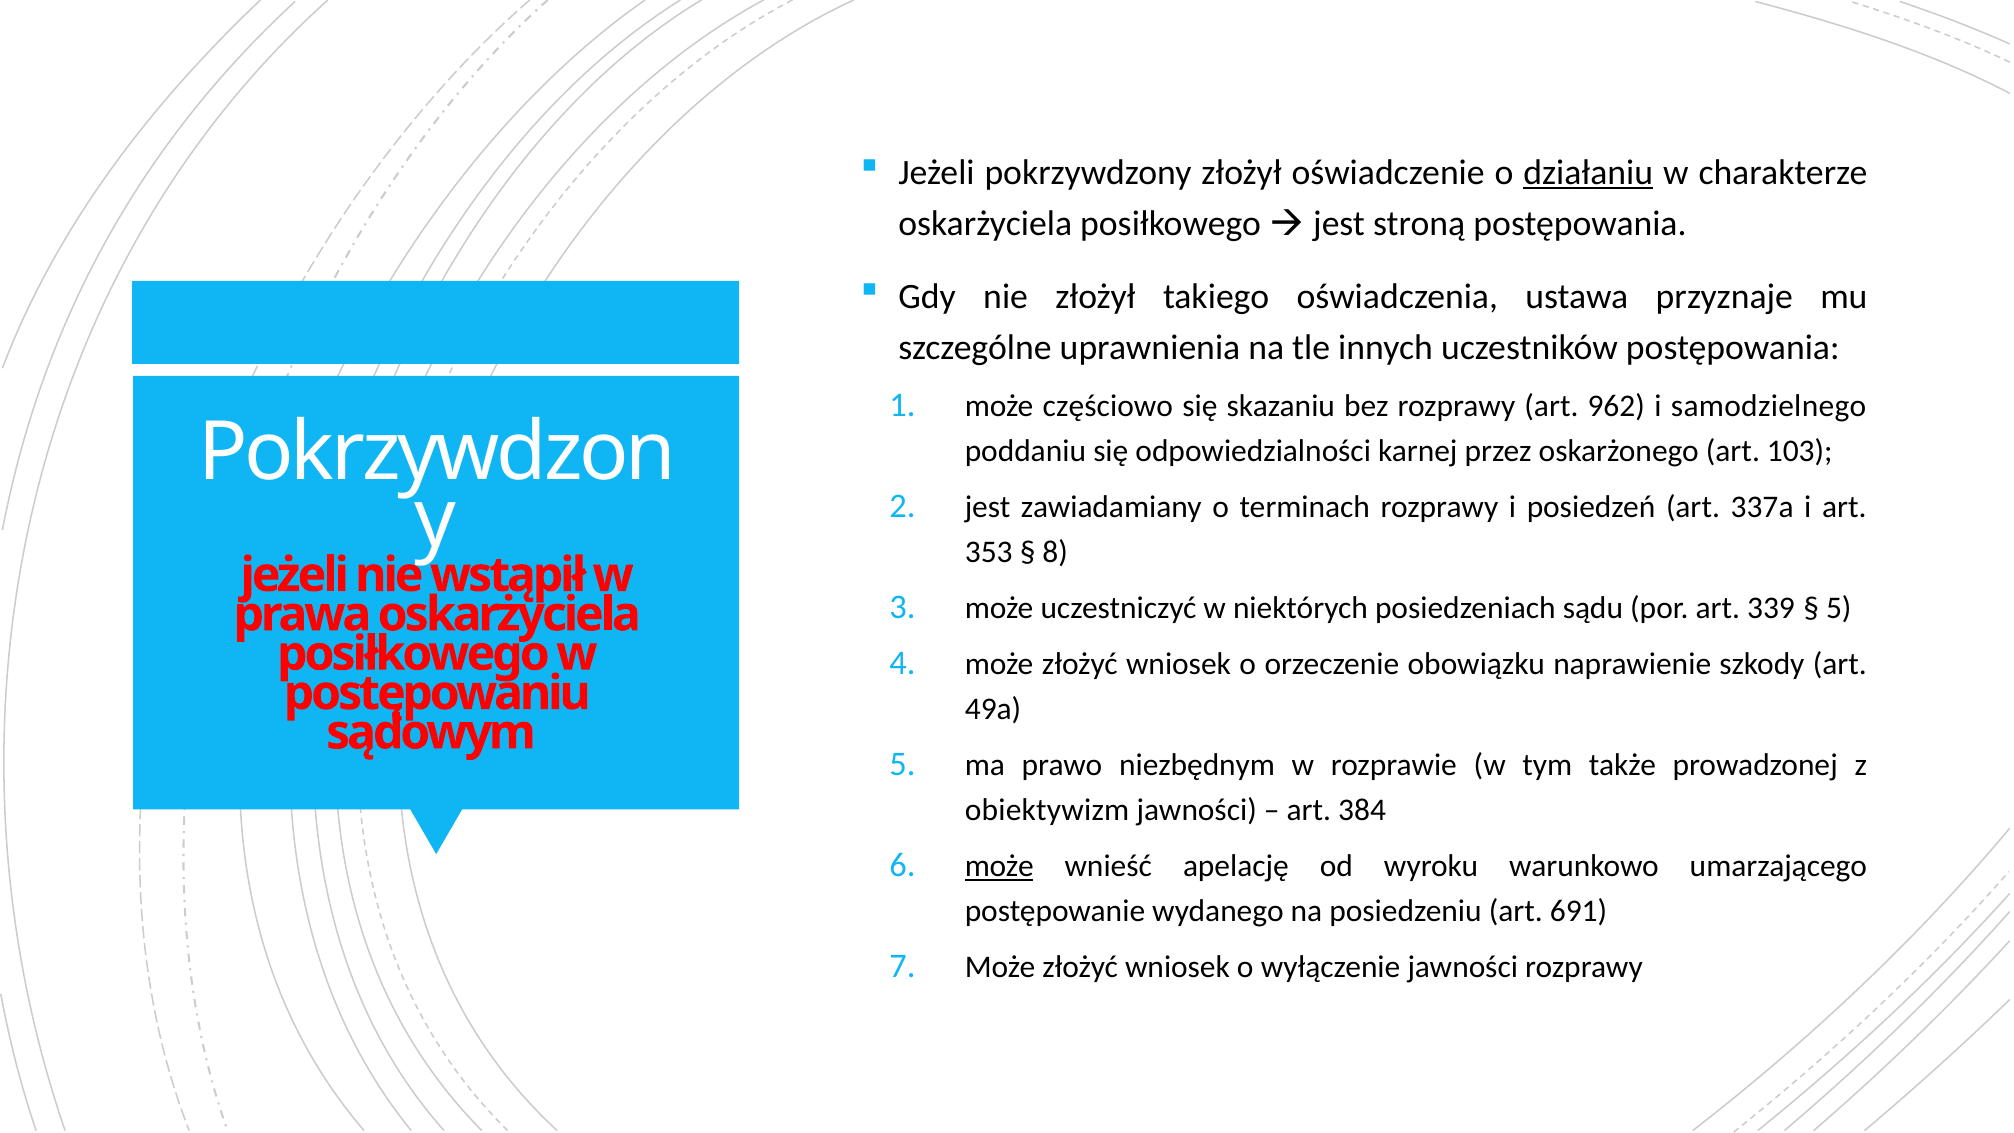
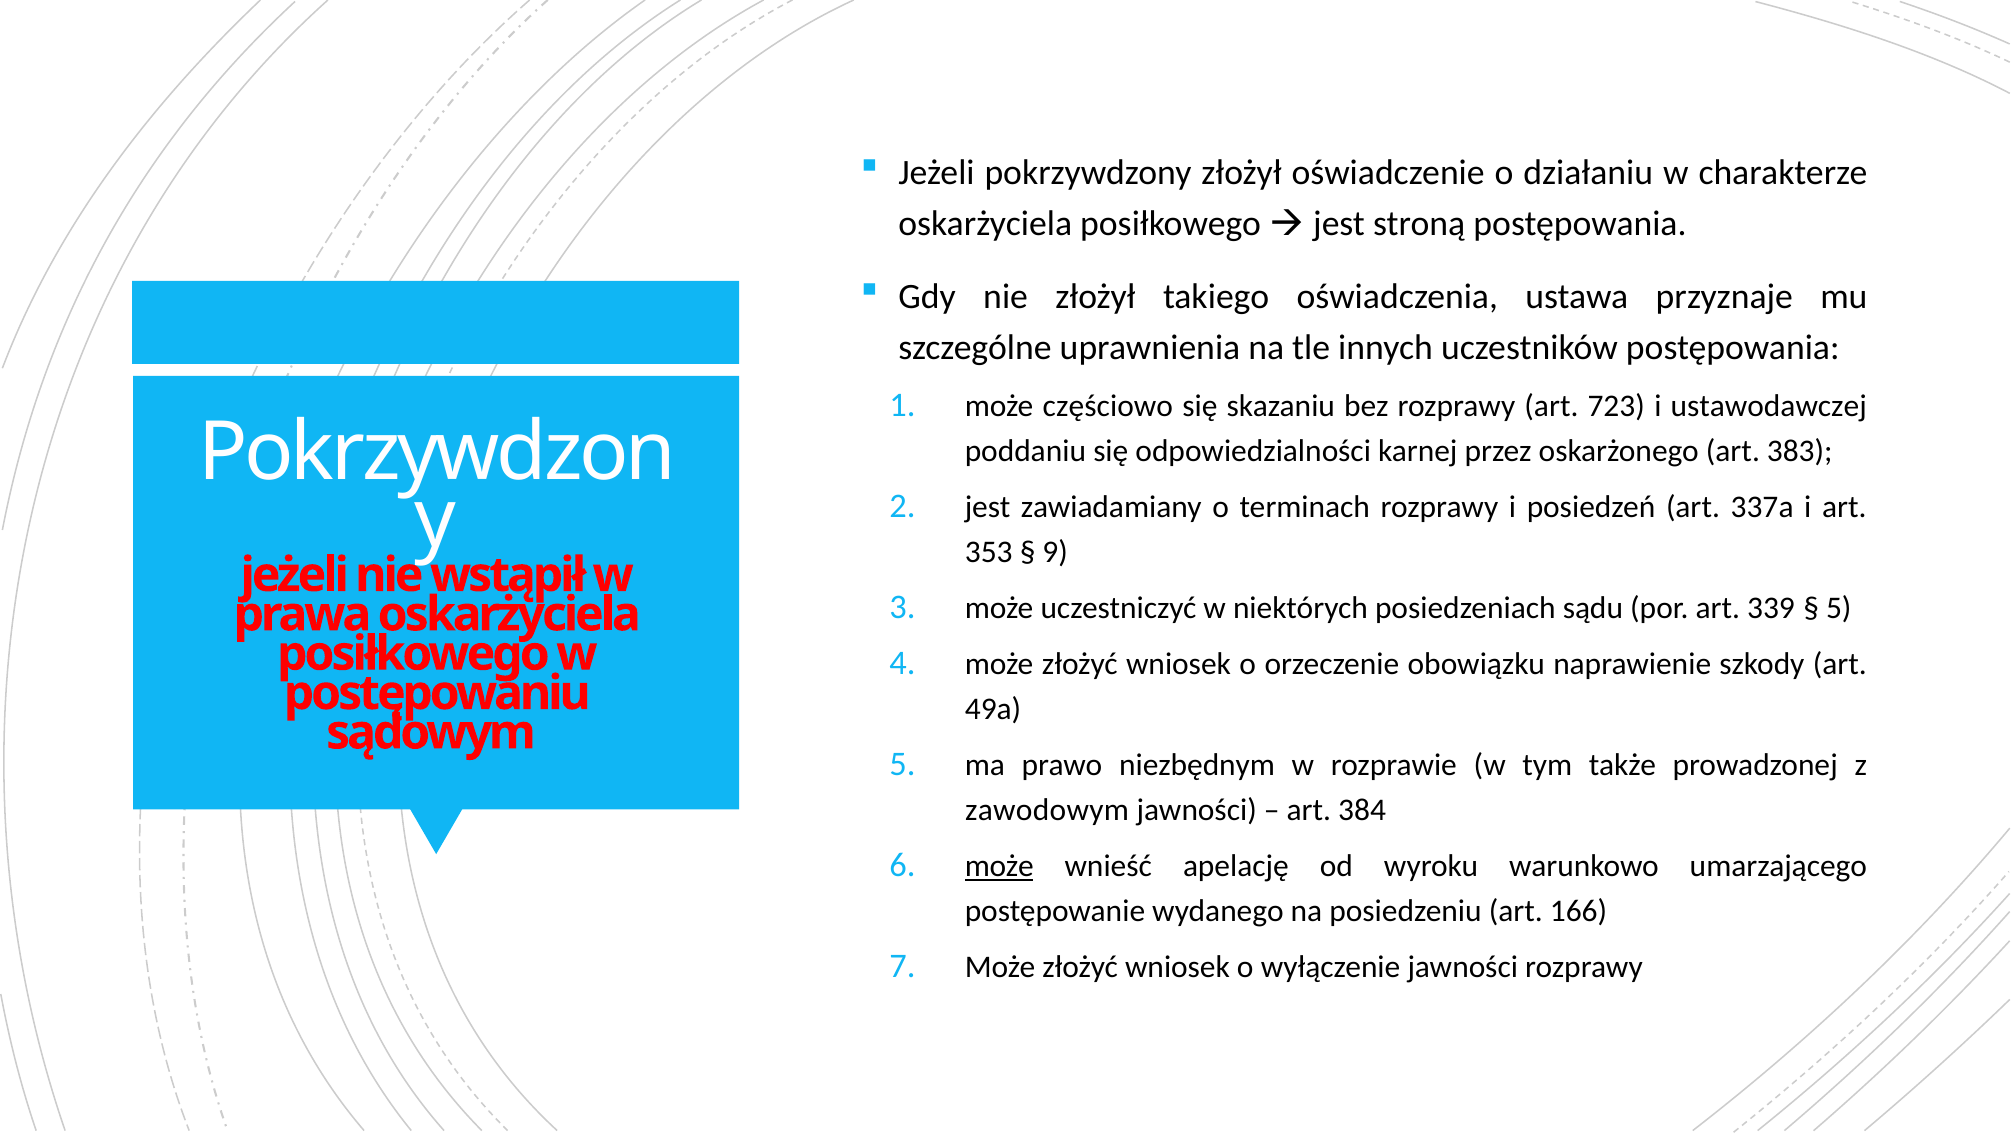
działaniu underline: present -> none (1588, 173)
962: 962 -> 723 (1616, 406)
samodzielnego: samodzielnego -> ustawodawczej (1769, 406)
103: 103 -> 383 (1800, 451)
8: 8 -> 9 (1055, 552)
obiektywizm: obiektywizm -> zawodowym (1047, 810)
691: 691 -> 166 (1579, 911)
